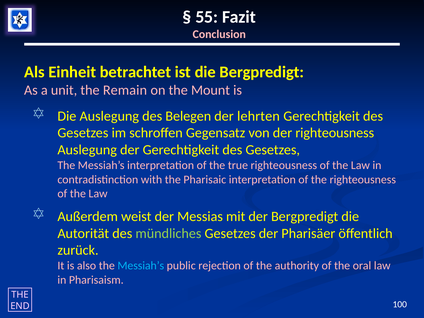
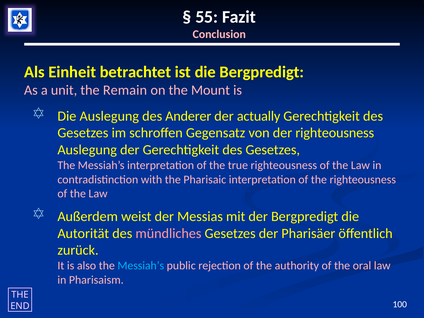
Belegen: Belegen -> Anderer (188, 116)
lehrten: lehrten -> actually (259, 116)
mündliches colour: light green -> pink (168, 233)
